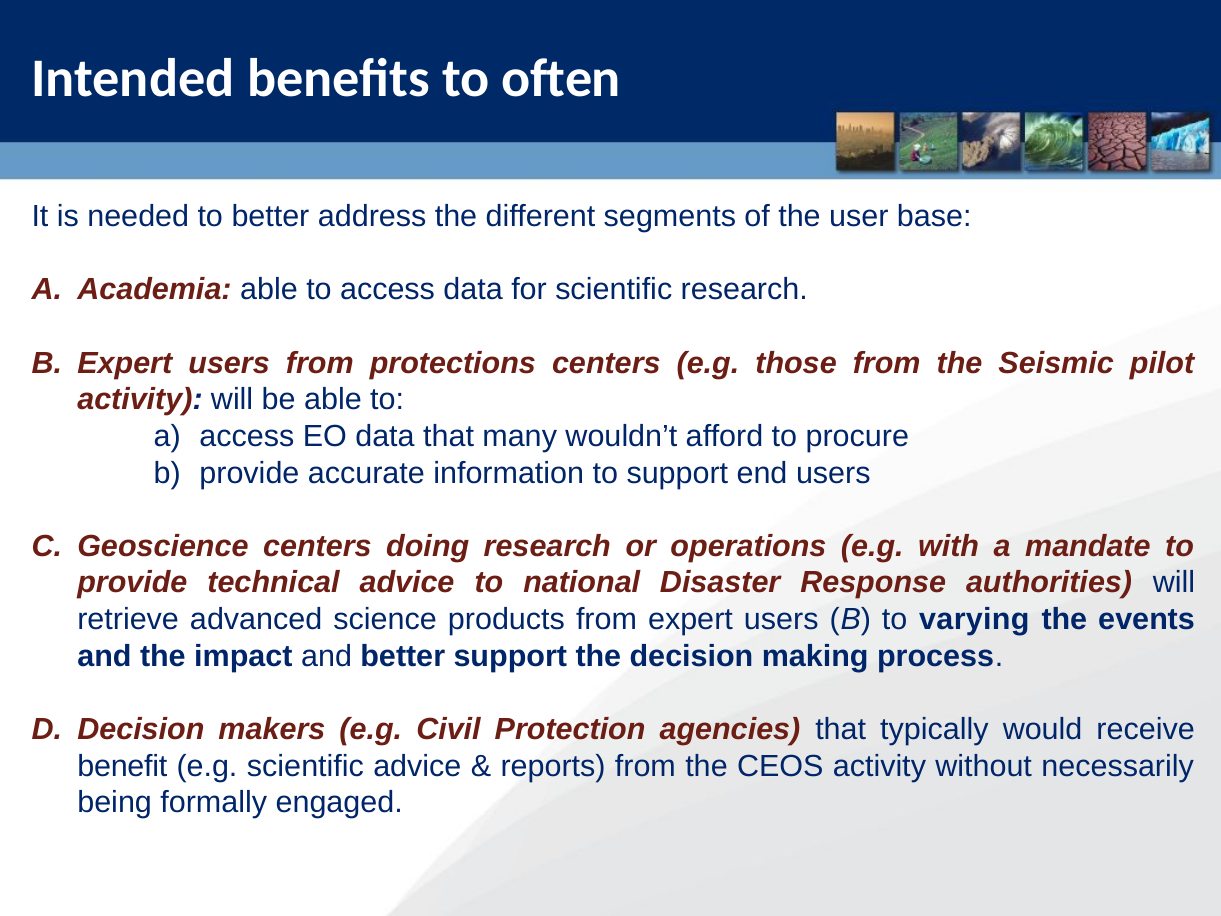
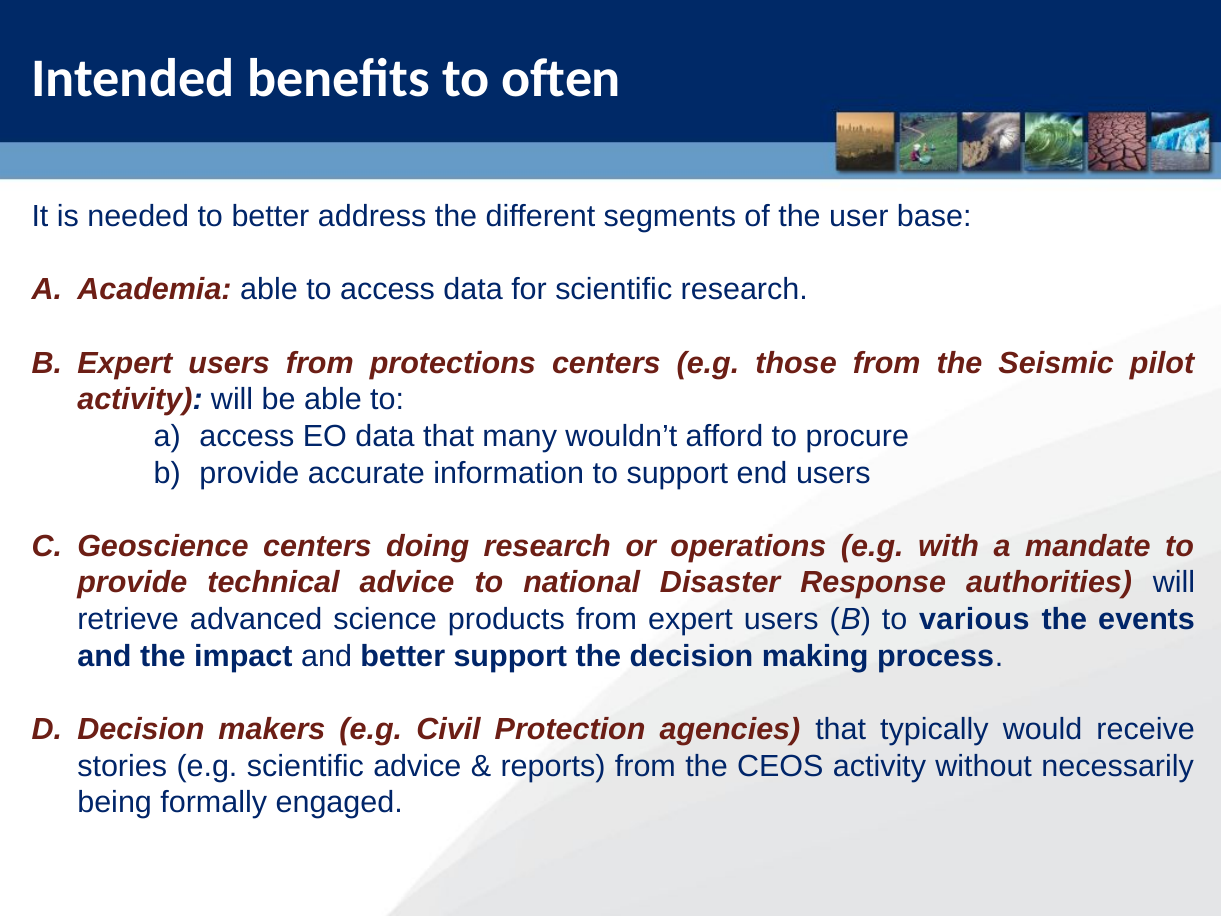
varying: varying -> various (974, 619)
benefit: benefit -> stories (122, 766)
